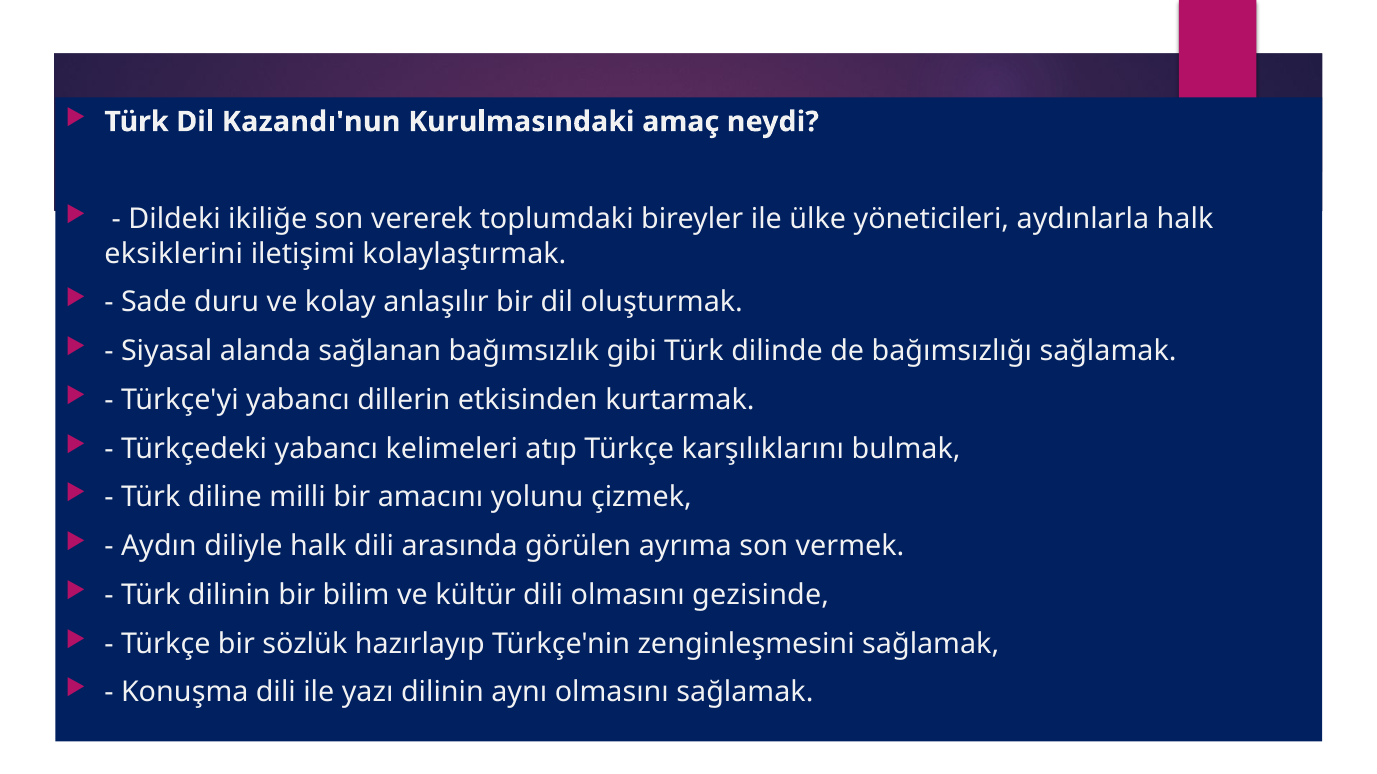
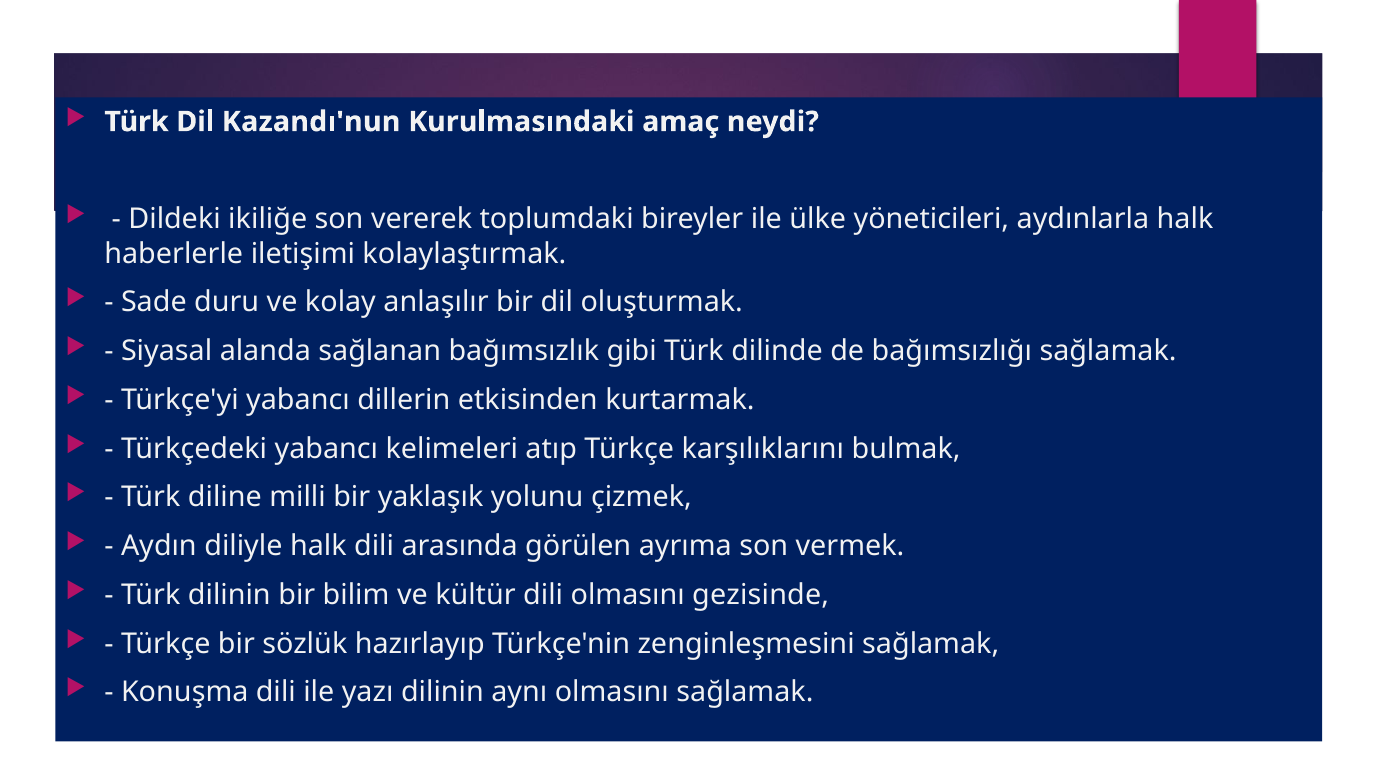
eksiklerini: eksiklerini -> haberlerle (174, 254)
amacını: amacını -> yaklaşık (431, 498)
